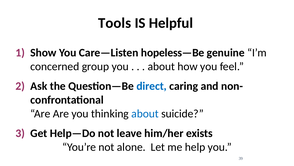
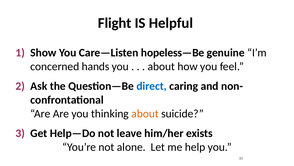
Tools: Tools -> Flight (115, 23)
group: group -> hands (96, 66)
about colour: blue -> orange (145, 113)
